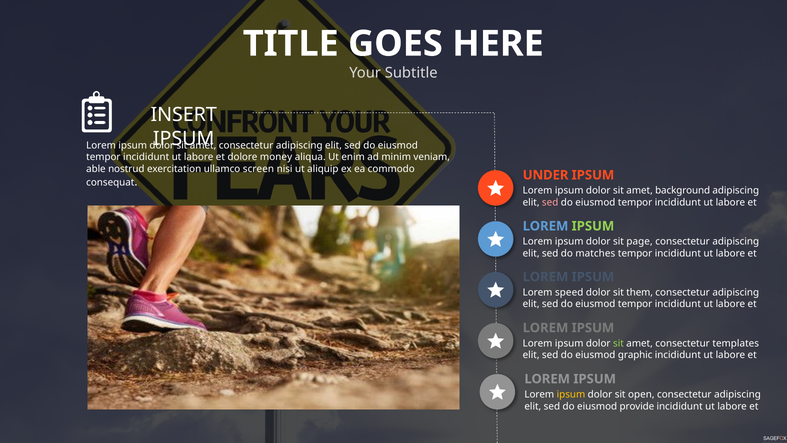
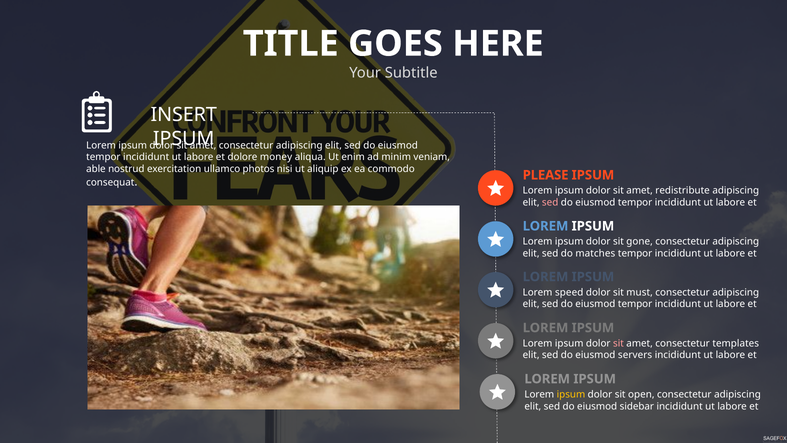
screen: screen -> photos (259, 169)
UNDER: UNDER -> PLEASE (546, 175)
background: background -> redistribute (683, 190)
IPSUM colour: light green -> white (593, 226)
page: page -> gone (640, 241)
them: them -> must (640, 292)
sit colour: light green -> pink (618, 343)
graphic: graphic -> servers (635, 355)
provide: provide -> sidebar (637, 406)
